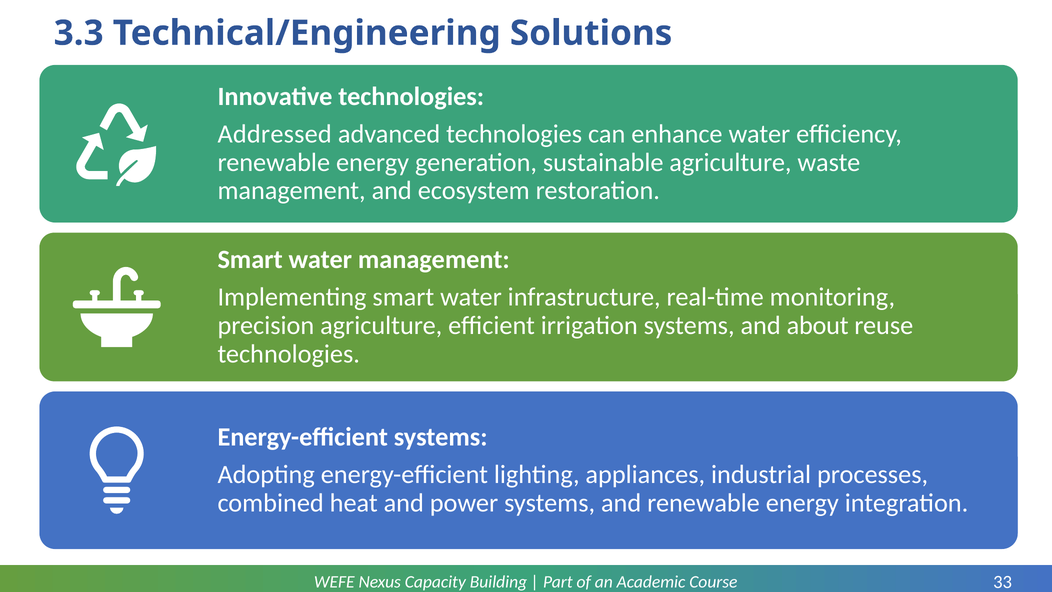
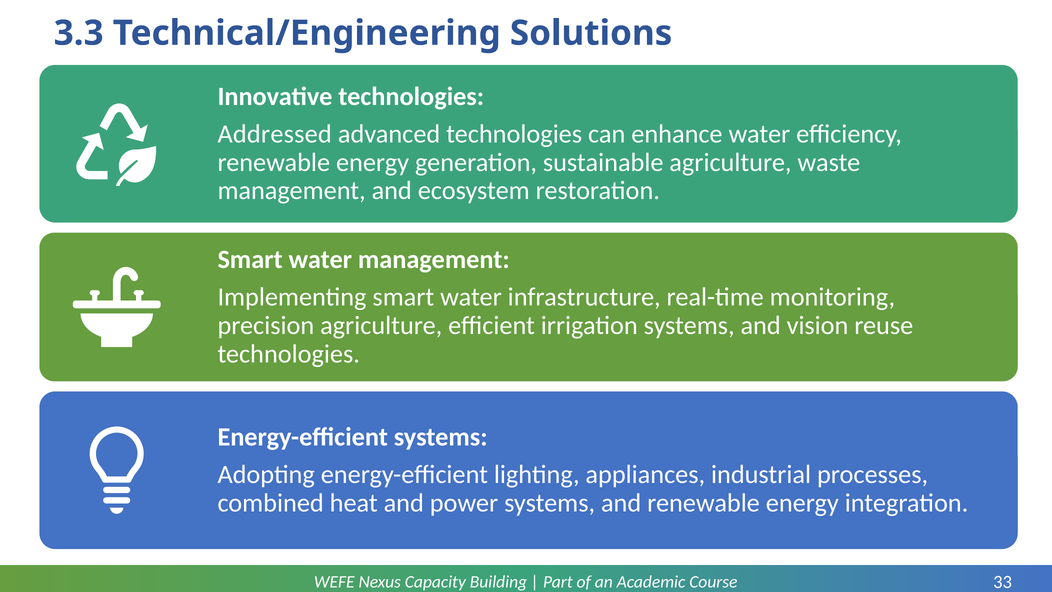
about: about -> vision (818, 325)
